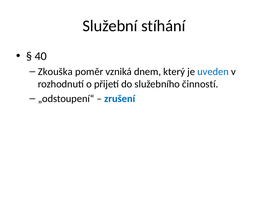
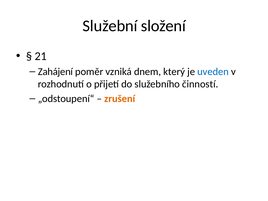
stíhání: stíhání -> složení (163, 26)
40: 40 -> 21 (41, 56)
Zkouška: Zkouška -> Zahájení (55, 72)
zrušení colour: blue -> orange (120, 99)
